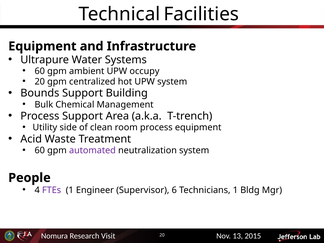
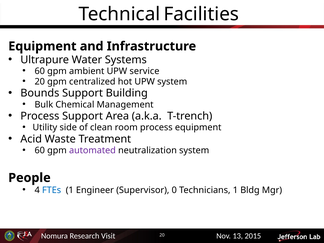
occupy: occupy -> service (144, 71)
FTEs colour: purple -> blue (52, 190)
6: 6 -> 0 (174, 190)
